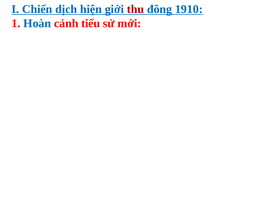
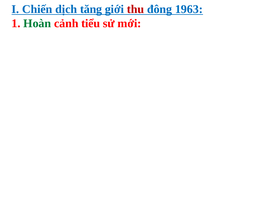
hiện: hiện -> tăng (91, 9)
1910: 1910 -> 1963 (189, 9)
Hoàn colour: blue -> green (37, 23)
